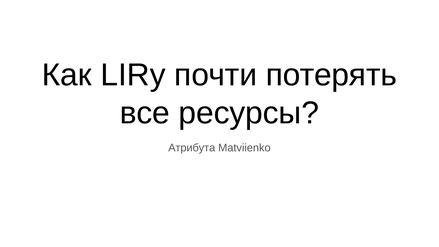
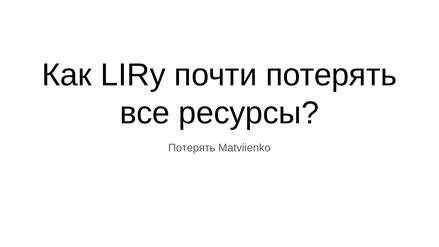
Атрибута: Атрибута -> Потерять (192, 148)
